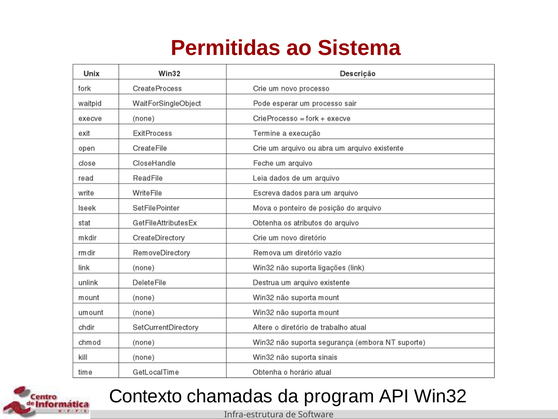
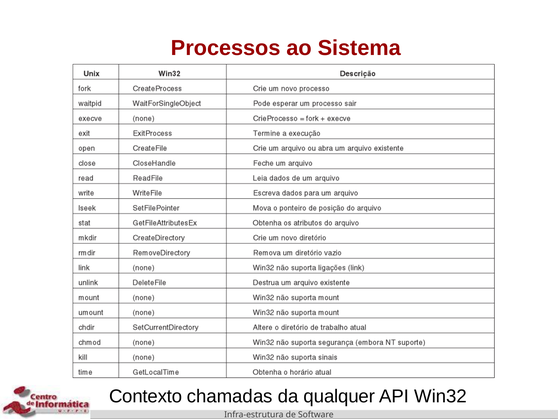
Permitidas: Permitidas -> Processos (226, 48)
program: program -> qualquer (339, 396)
